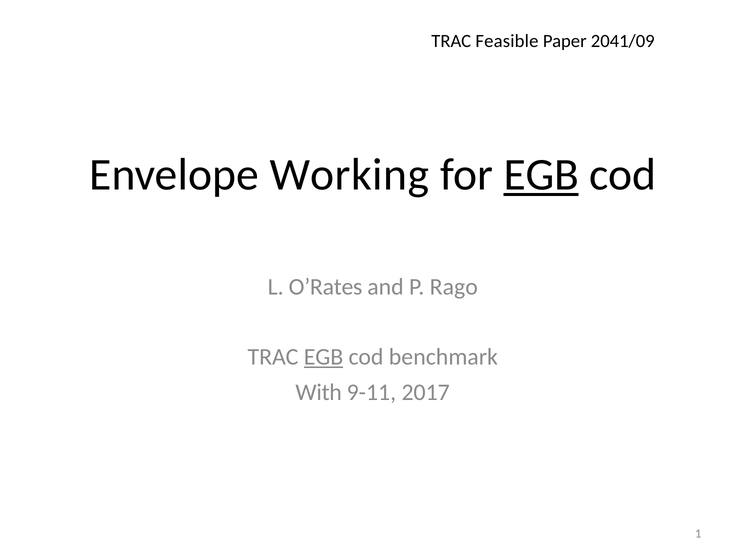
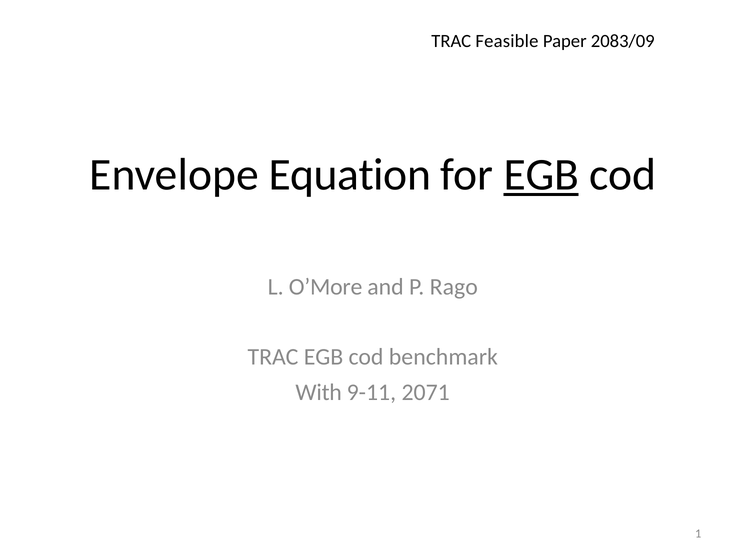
2041/09: 2041/09 -> 2083/09 (623, 41)
Working: Working -> Equation (350, 175)
O’Rates: O’Rates -> O’More (326, 287)
EGB underline: present -> none (324, 357)
2017: 2017 -> 2071 (426, 393)
